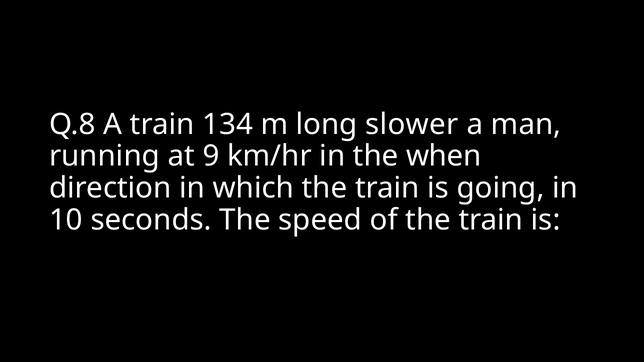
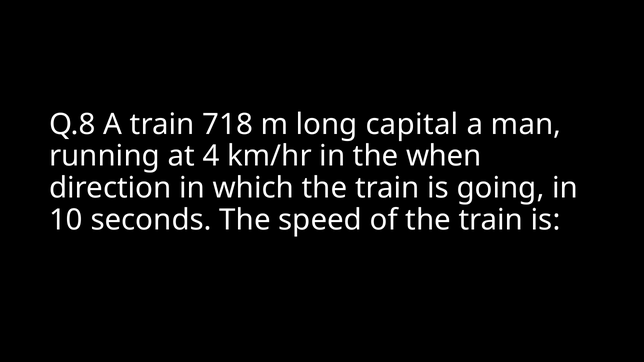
134: 134 -> 718 (228, 124)
slower: slower -> capital (412, 124)
9: 9 -> 4 (211, 156)
